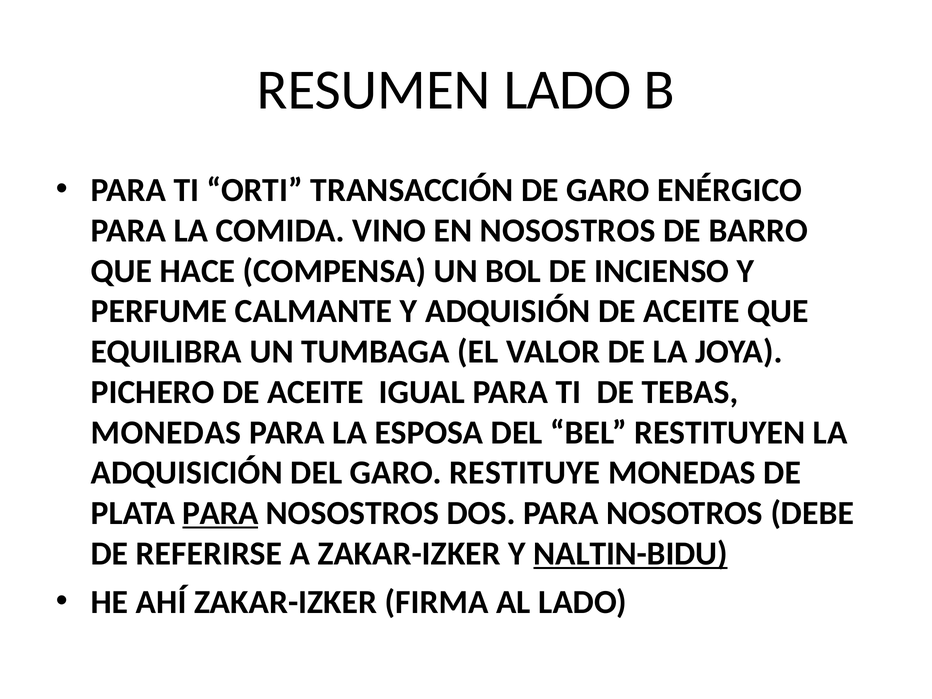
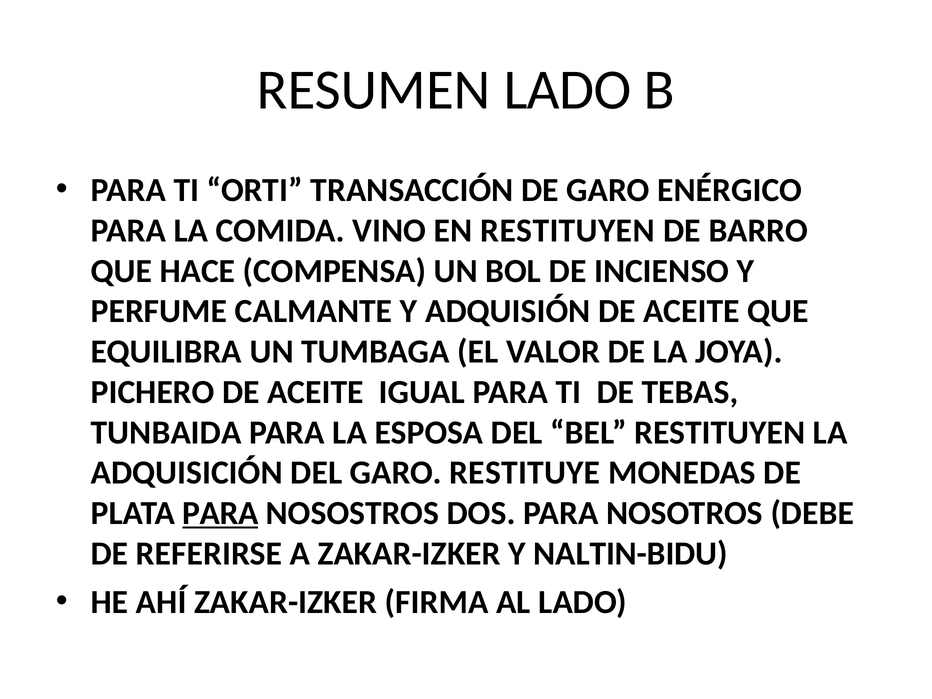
EN NOSOSTROS: NOSOSTROS -> RESTITUYEN (568, 231)
MONEDAS: MONEDAS -> TUNBAIDA (166, 432)
NALTIN-BIDU underline: present -> none (631, 553)
